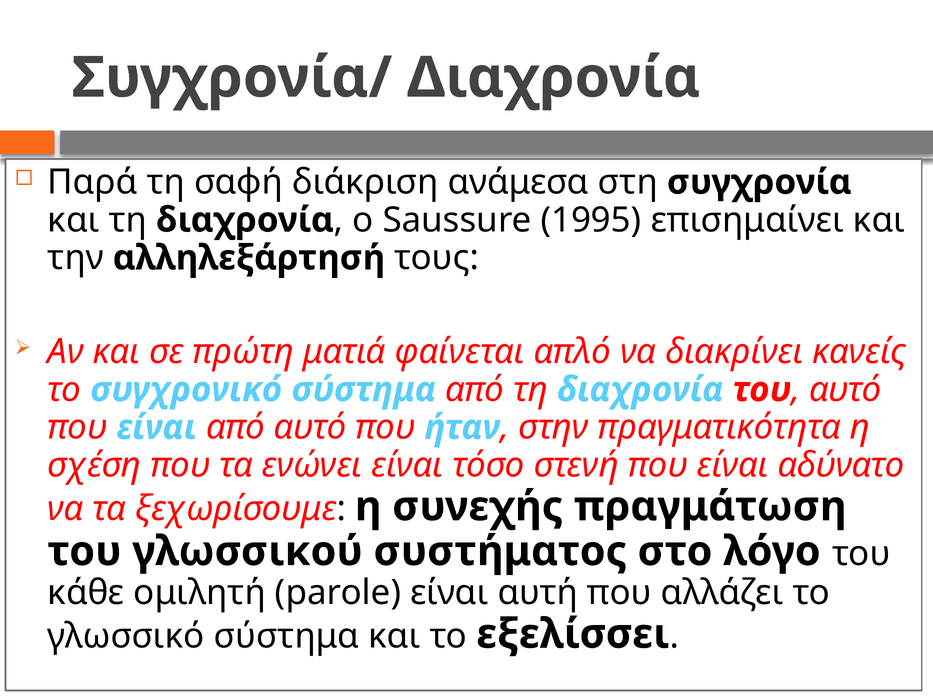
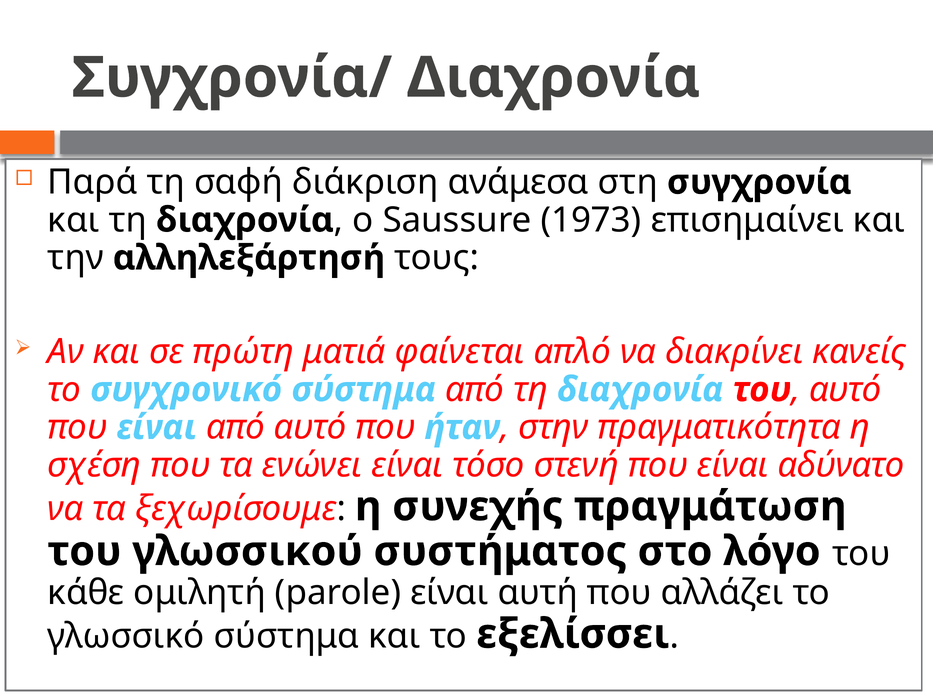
1995: 1995 -> 1973 (591, 220)
